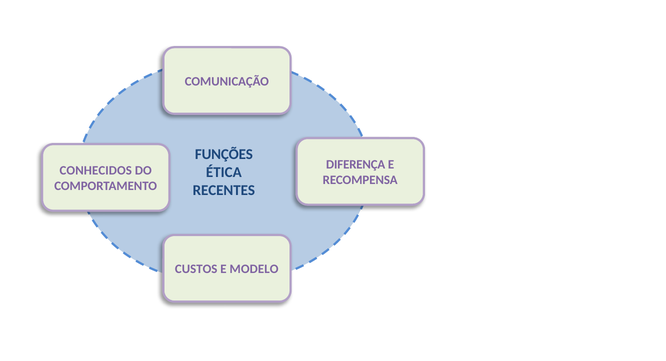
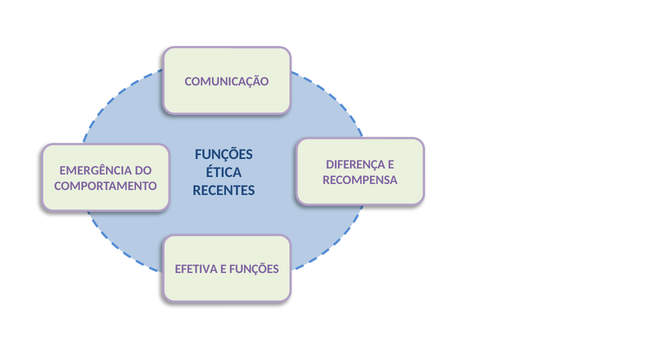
CONHECIDOS: CONHECIDOS -> EMERGÊNCIA (96, 171)
CUSTOS: CUSTOS -> EFETIVA (196, 269)
E MODELO: MODELO -> FUNÇÕES (254, 269)
